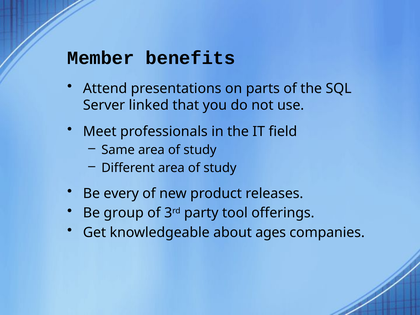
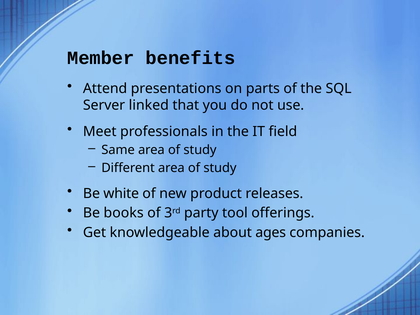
every: every -> white (121, 193)
group: group -> books (124, 213)
